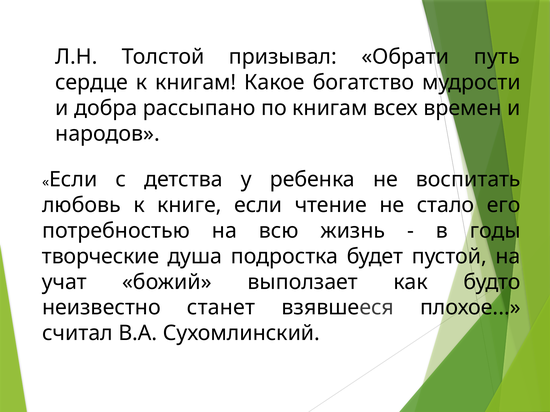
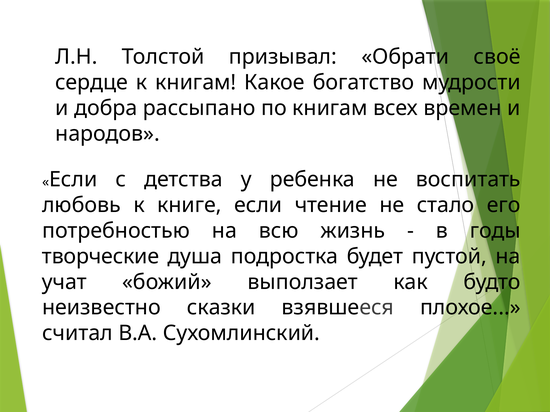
путь: путь -> своё (497, 57)
станет: станет -> сказки (221, 308)
